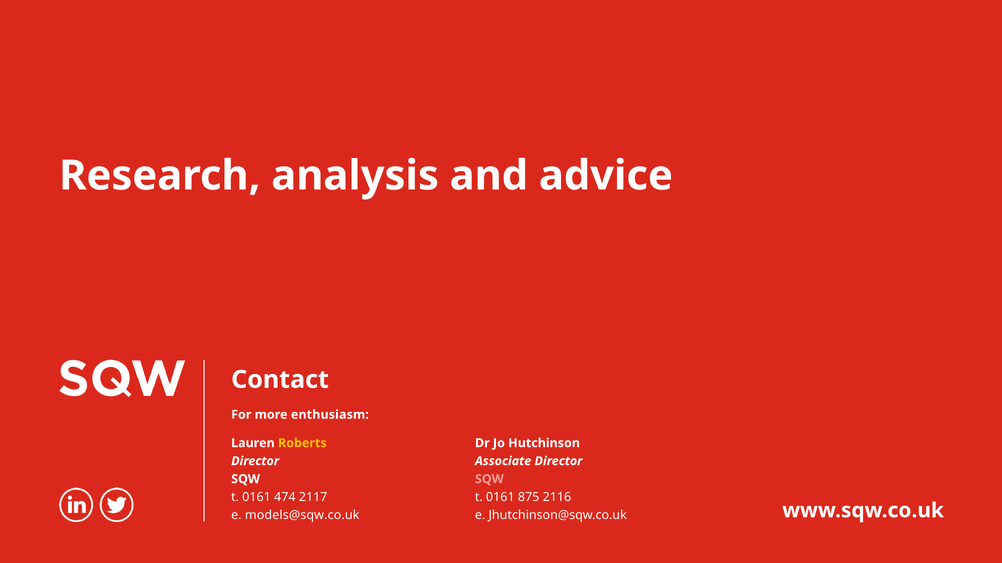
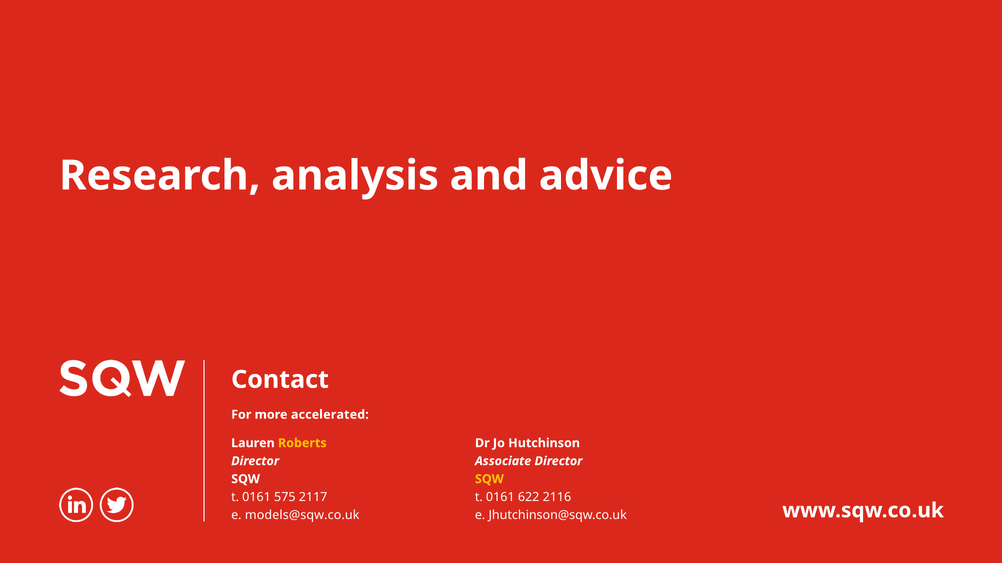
enthusiasm: enthusiasm -> accelerated (330, 415)
SQW colour: pink -> yellow (489, 480)
474: 474 -> 575 (285, 498)
875: 875 -> 622 (529, 498)
